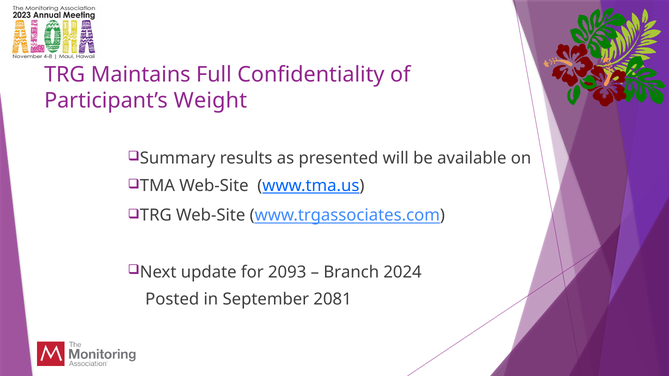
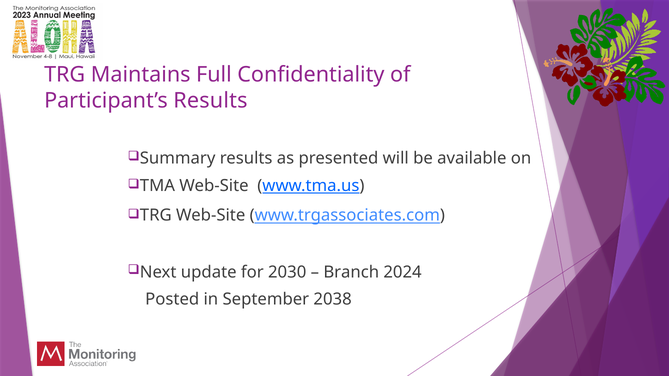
Participant’s Weight: Weight -> Results (210, 101)
2093: 2093 -> 2030 (287, 272)
2081: 2081 -> 2038 (333, 299)
